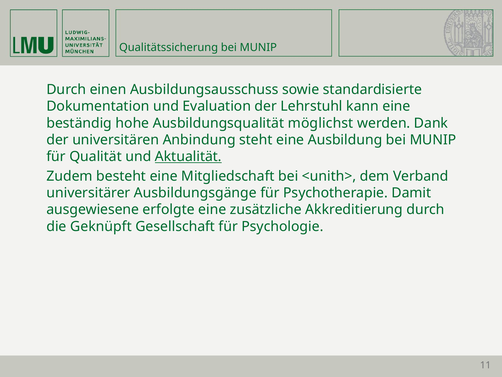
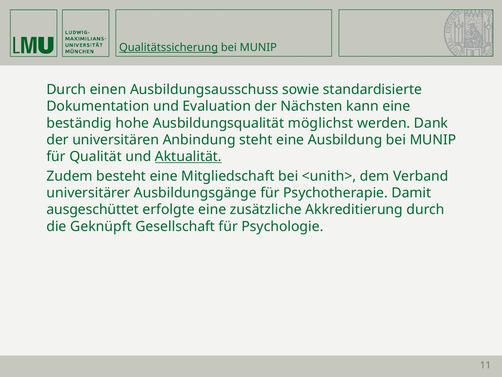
Qualitätssicherung underline: none -> present (169, 47)
Lehrstuhl: Lehrstuhl -> Nächsten (312, 106)
ausgewiesene: ausgewiesene -> ausgeschüttet (93, 209)
